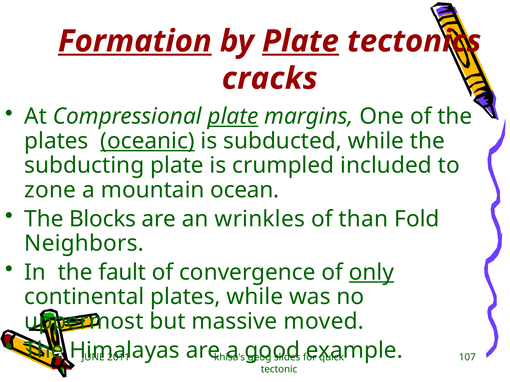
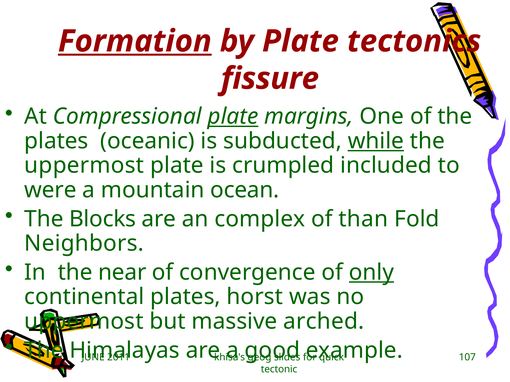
Plate underline: present -> none (300, 41)
cracks: cracks -> fissure (270, 79)
oceanic underline: present -> none (148, 141)
while underline: none -> present (376, 141)
subducting: subducting -> uppermost (84, 166)
zone: zone -> were (50, 190)
wrinkles: wrinkles -> complex (260, 219)
fault: fault -> near (122, 273)
plates while: while -> horst (255, 297)
moved: moved -> arched (324, 322)
